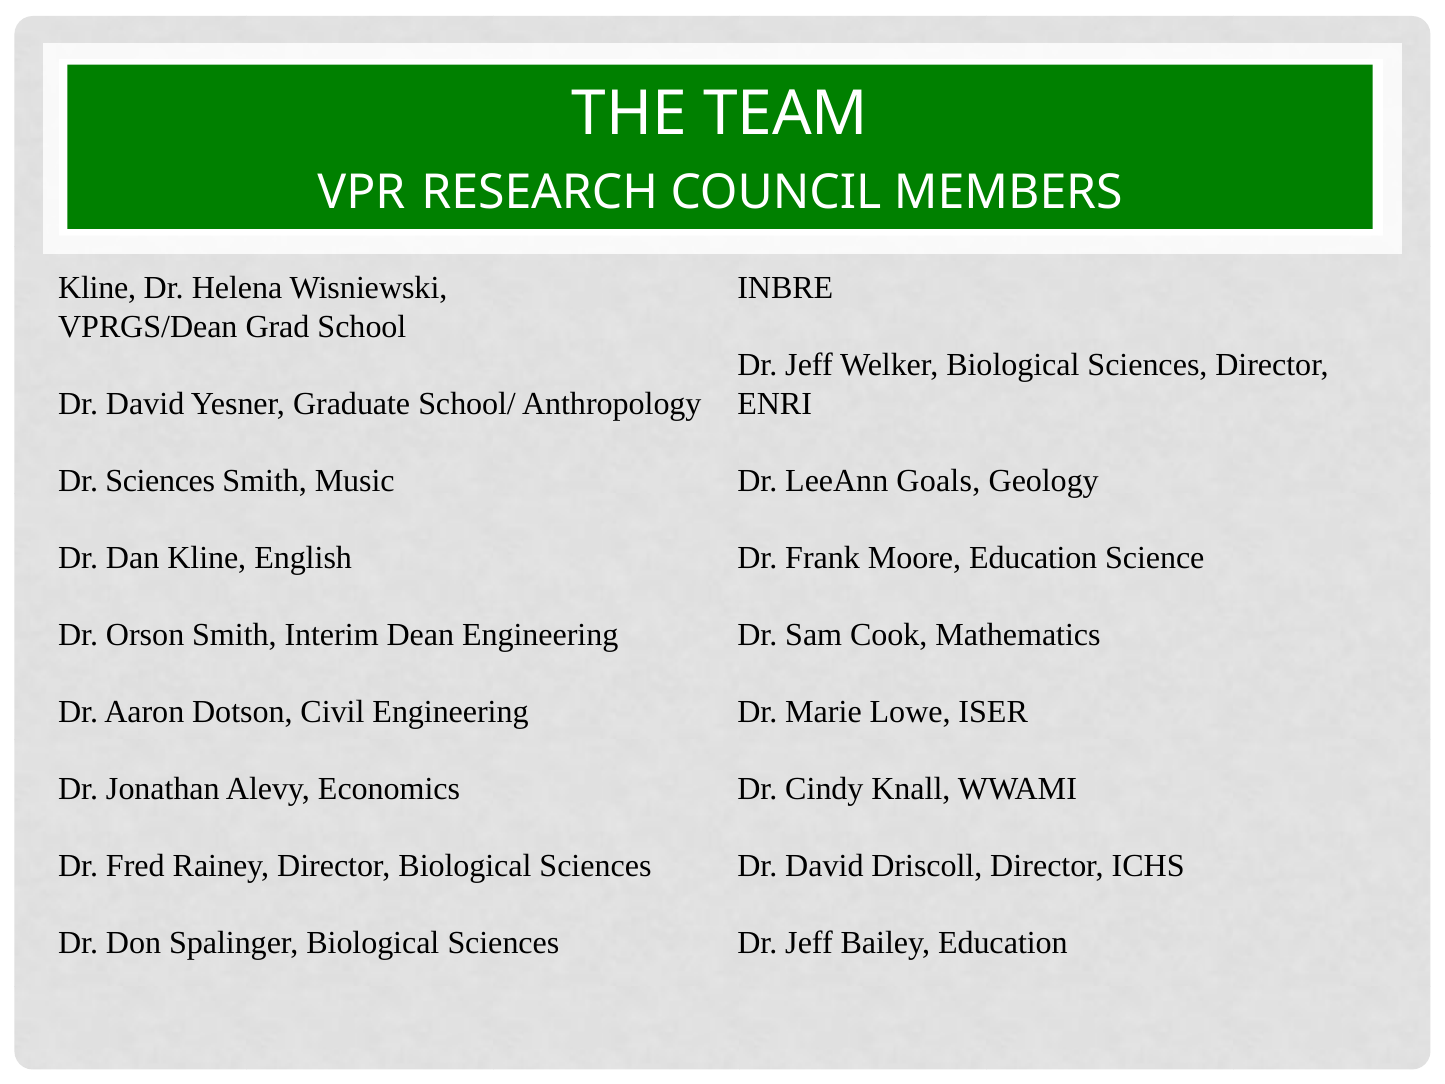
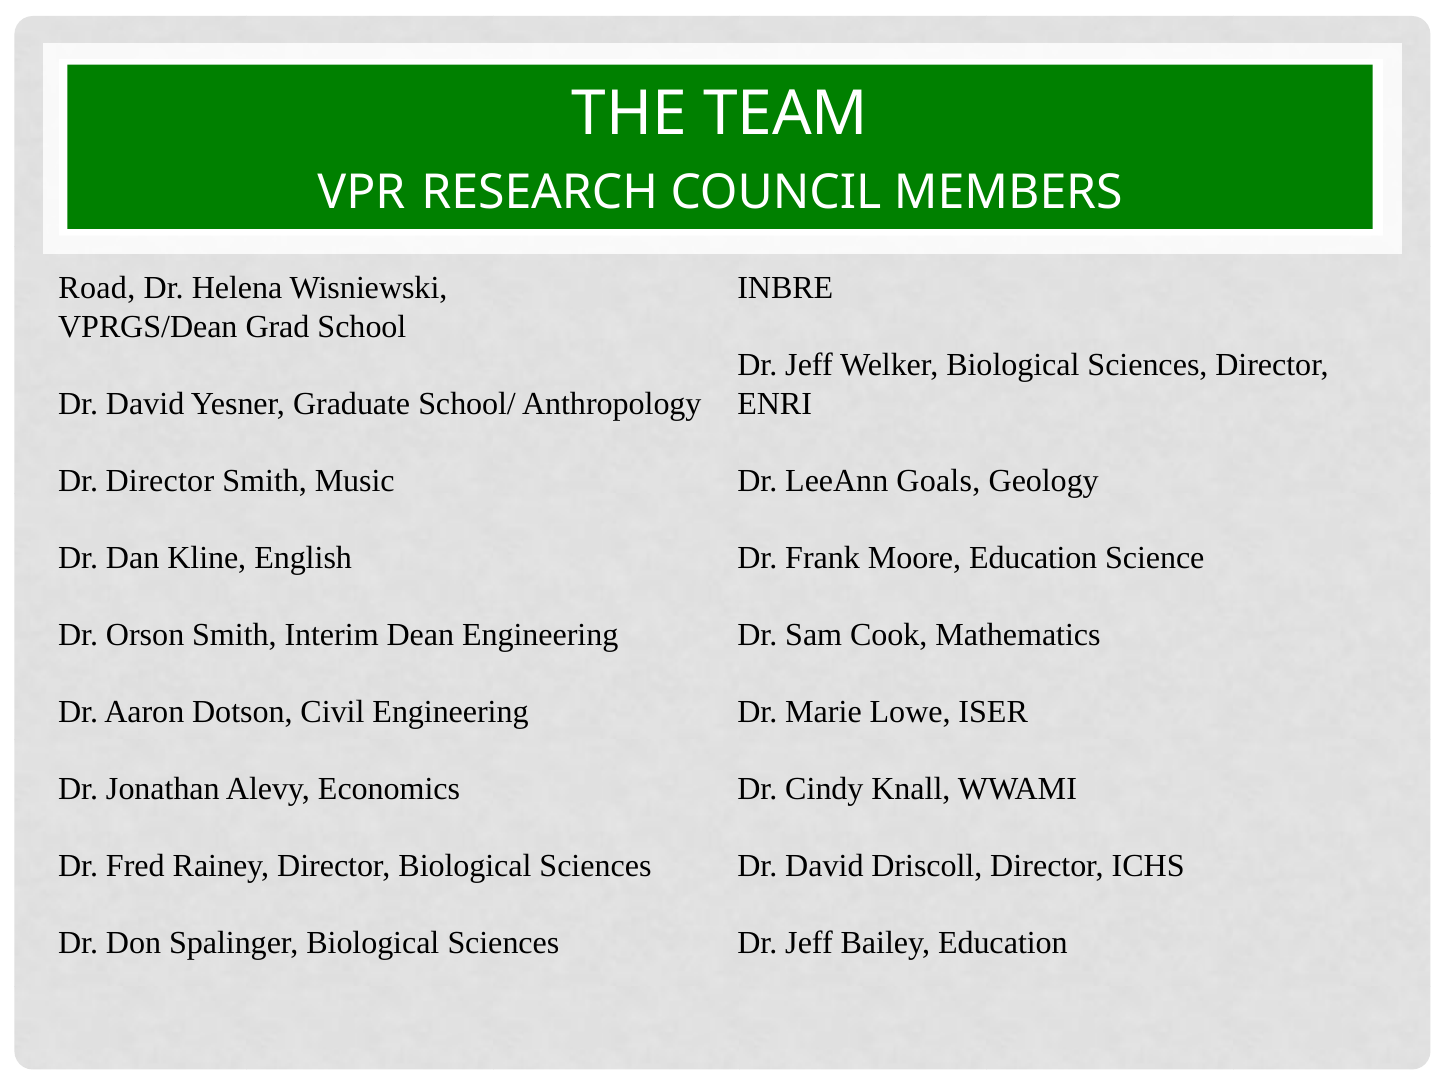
Kline: Kline -> Road (97, 288)
Dr Sciences: Sciences -> Director (160, 481)
